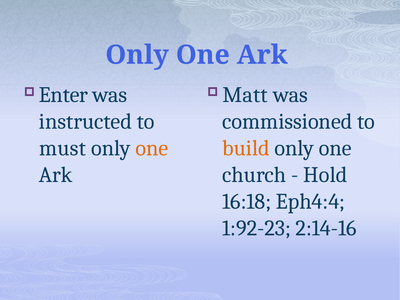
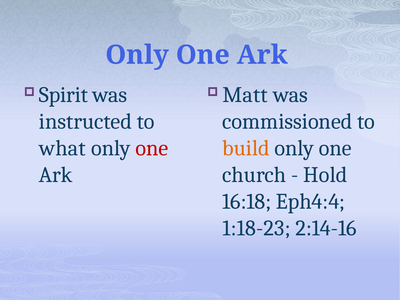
Enter: Enter -> Spirit (63, 95)
must: must -> what (63, 148)
one colour: orange -> red (152, 148)
1:92-23: 1:92-23 -> 1:18-23 (257, 228)
